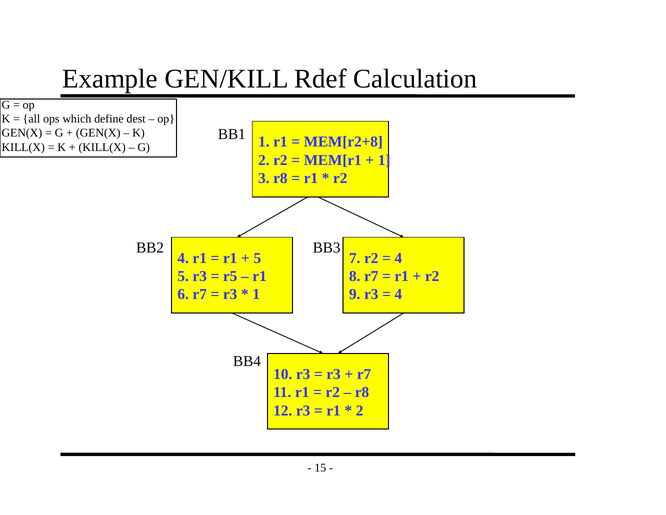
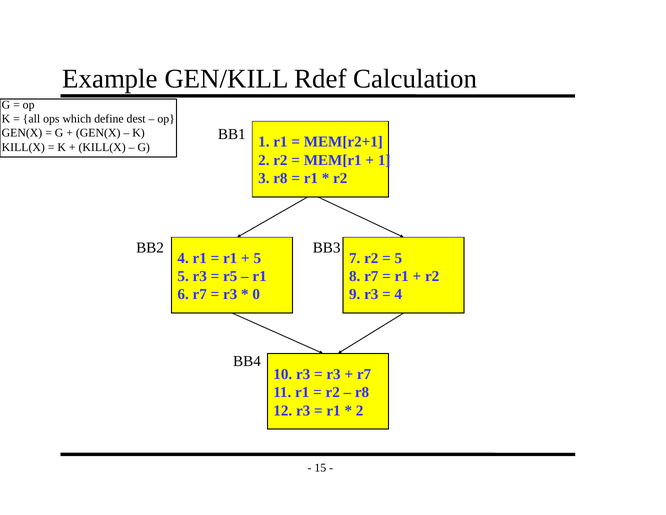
MEM[r2+8: MEM[r2+8 -> MEM[r2+1 (343, 142)
4: 4 -> 5 (398, 258)
1: 1 -> 0 (256, 294)
